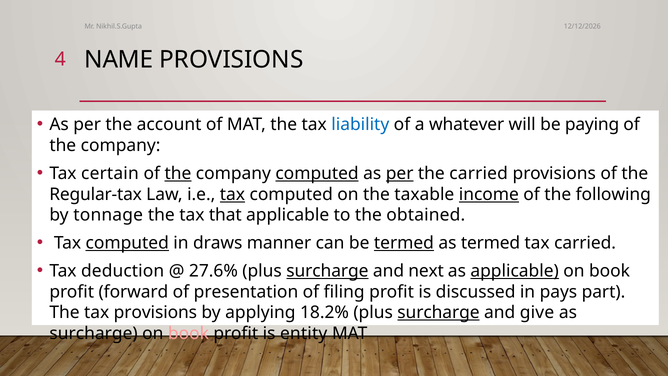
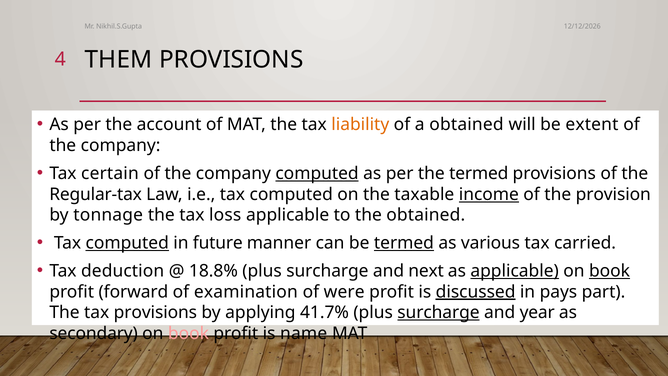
NAME: NAME -> THEM (119, 60)
liability colour: blue -> orange (360, 125)
a whatever: whatever -> obtained (466, 125)
paying: paying -> extent (592, 125)
the underline: present -> none (178, 173)
per underline: present -> none (400, 173)
the carried: carried -> termed (479, 173)
tax underline: present -> none (232, 194)
following: following -> provision (613, 194)
that: that -> loss (225, 215)
draws: draws -> future (218, 243)
as termed: termed -> various (491, 243)
27.6%: 27.6% -> 18.8% (213, 271)
surcharge underline: present -> none (327, 271)
book underline: none -> present (610, 271)
presentation: presentation -> examination (246, 292)
filing: filing -> were (344, 292)
discussed underline: none -> present (476, 292)
18.2%: 18.2% -> 41.7% (324, 312)
give: give -> year (537, 312)
surcharge: surcharge -> secondary (94, 333)
entity: entity -> name (304, 333)
